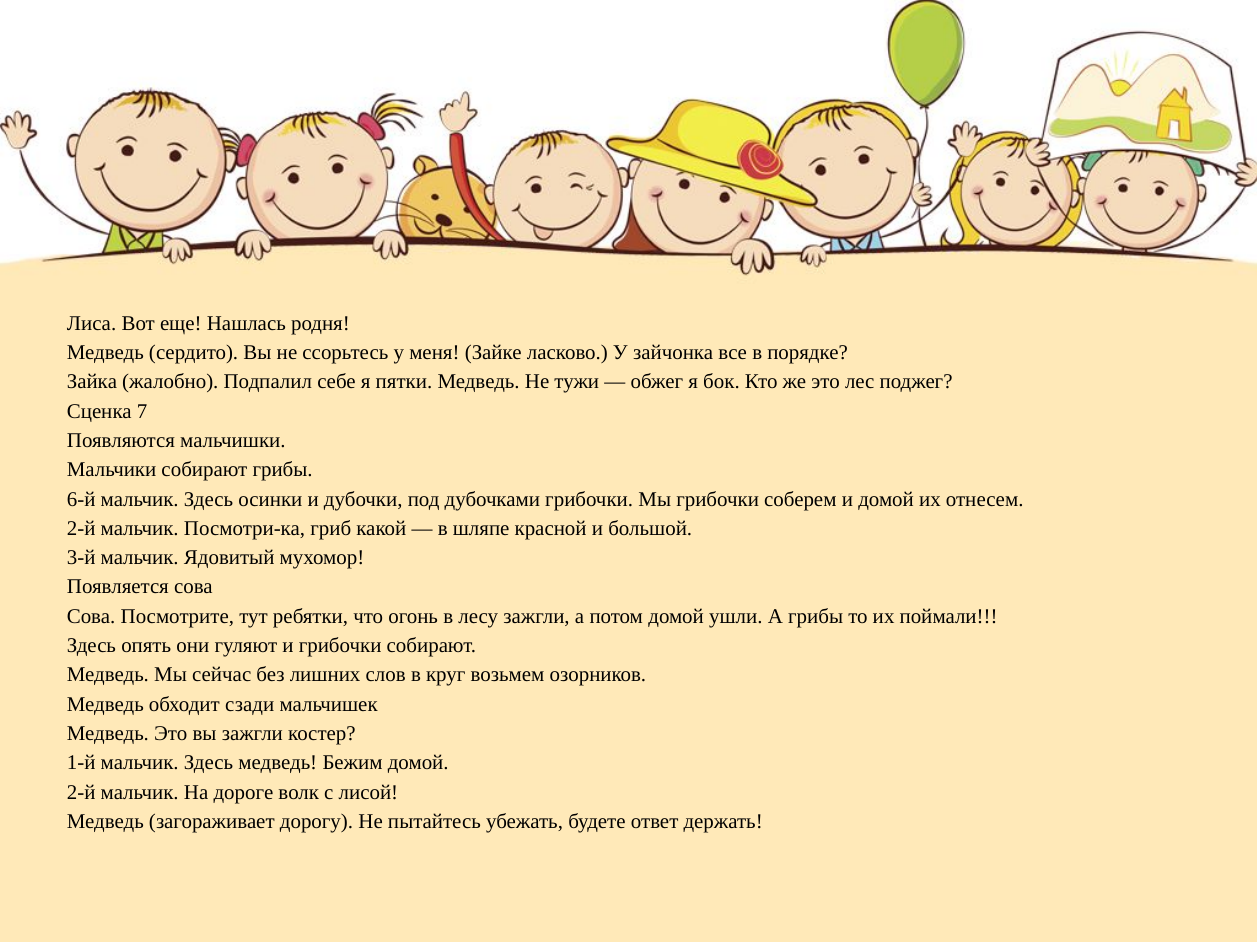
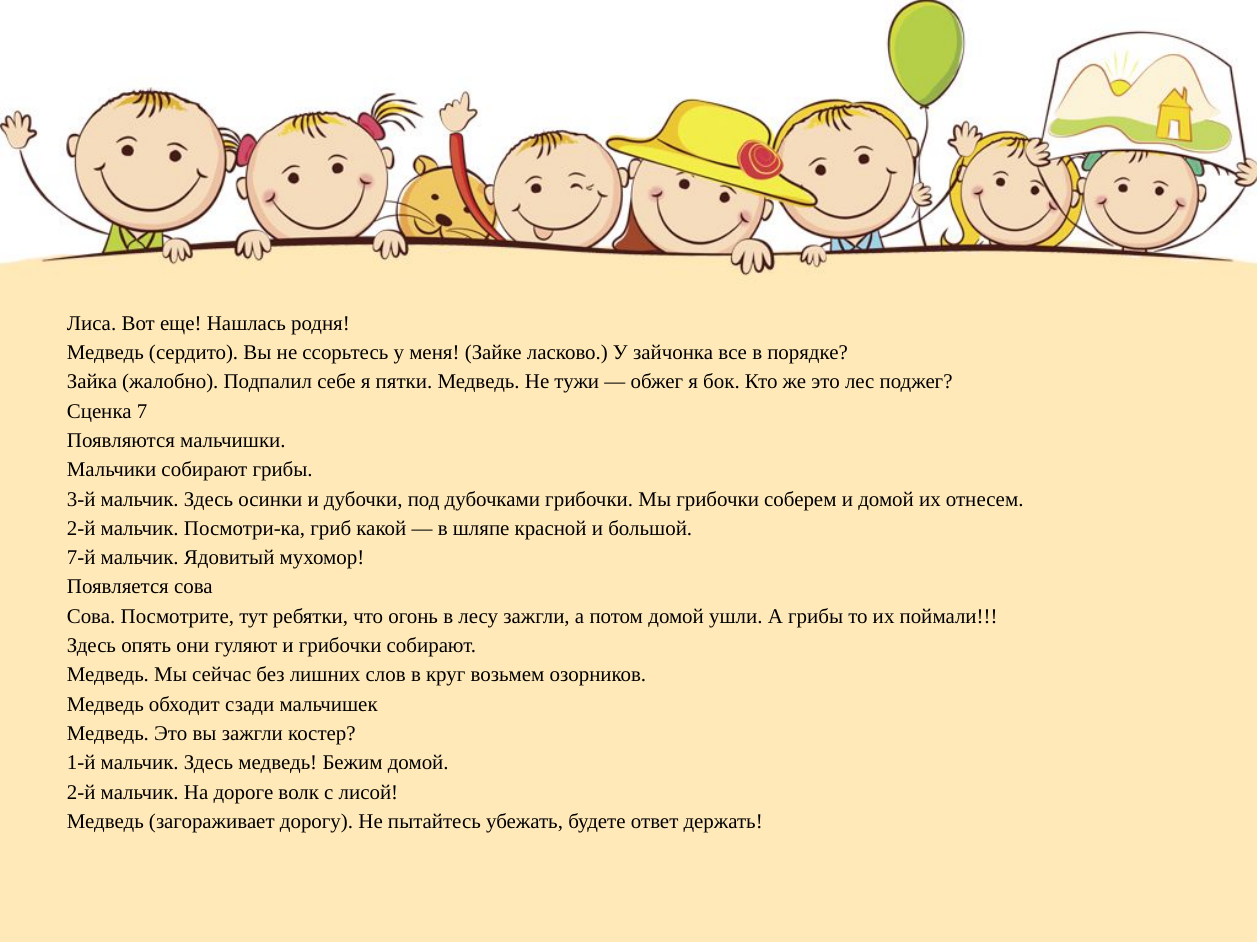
6-й: 6-й -> 3-й (81, 500)
3-й: 3-й -> 7-й (81, 558)
